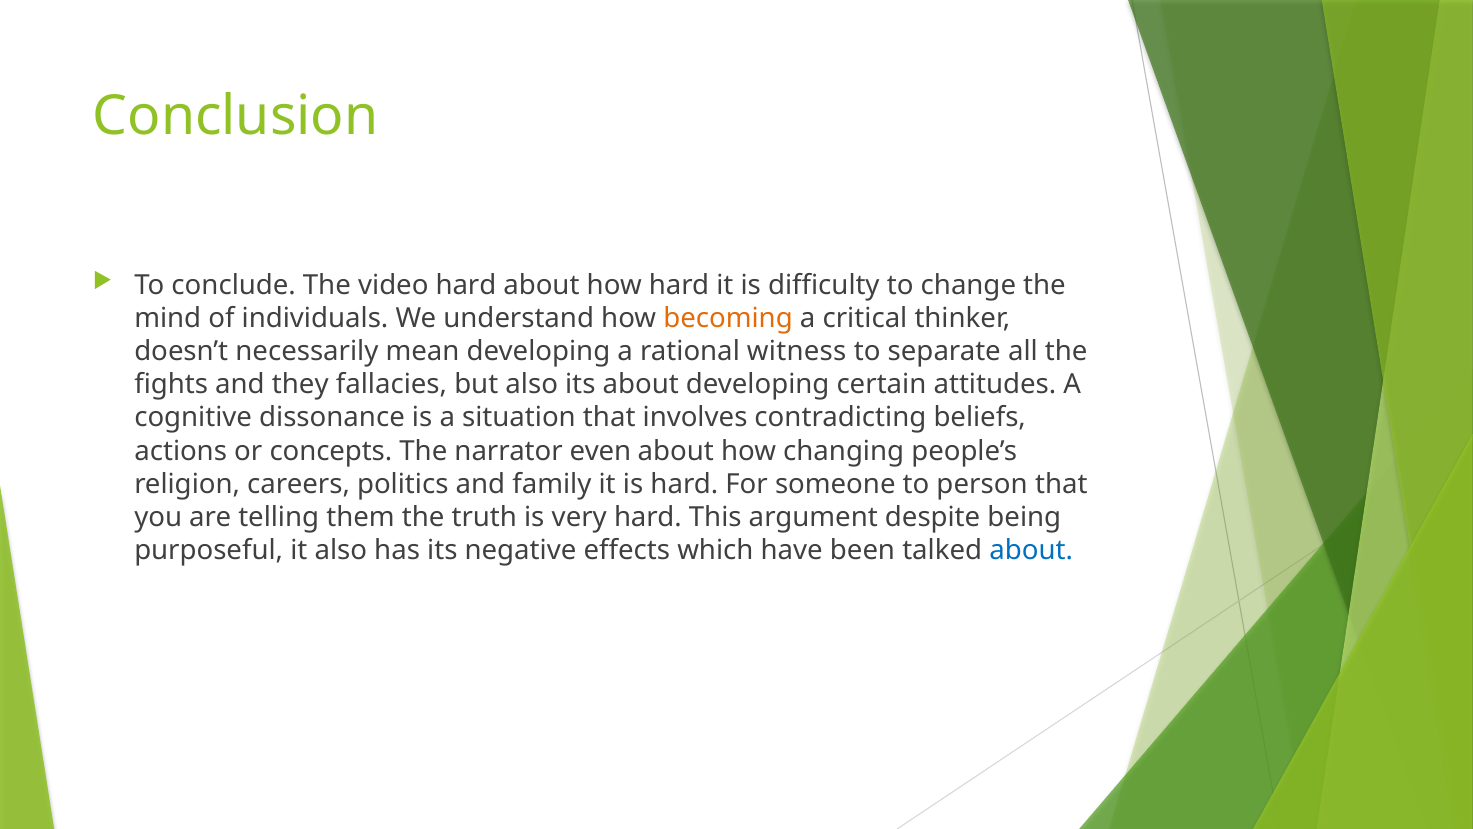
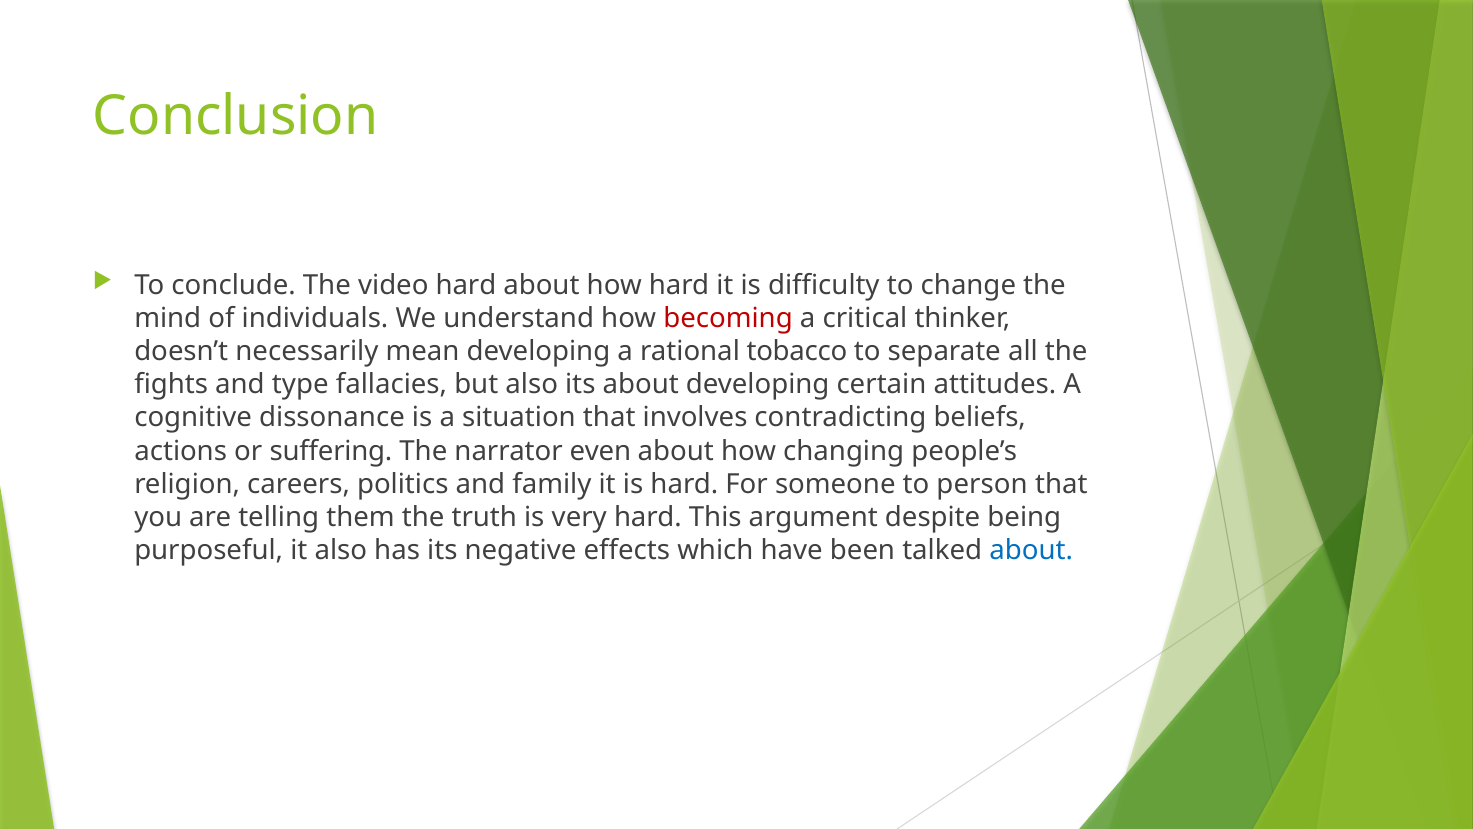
becoming colour: orange -> red (728, 318)
witness: witness -> tobacco (797, 351)
they: they -> type (300, 385)
concepts: concepts -> suffering (331, 451)
